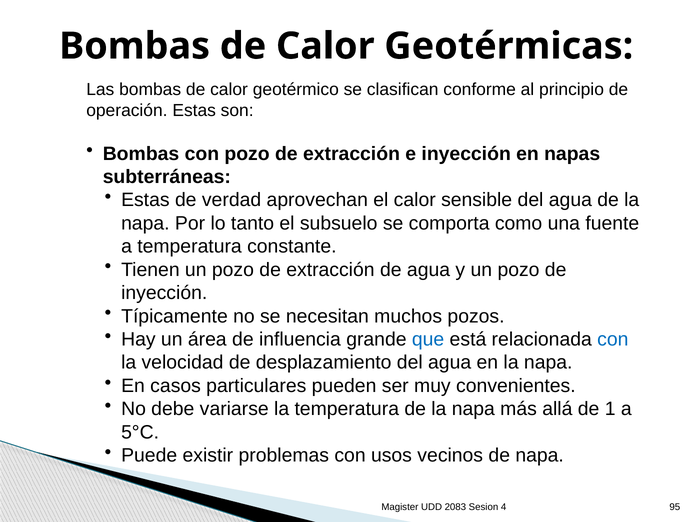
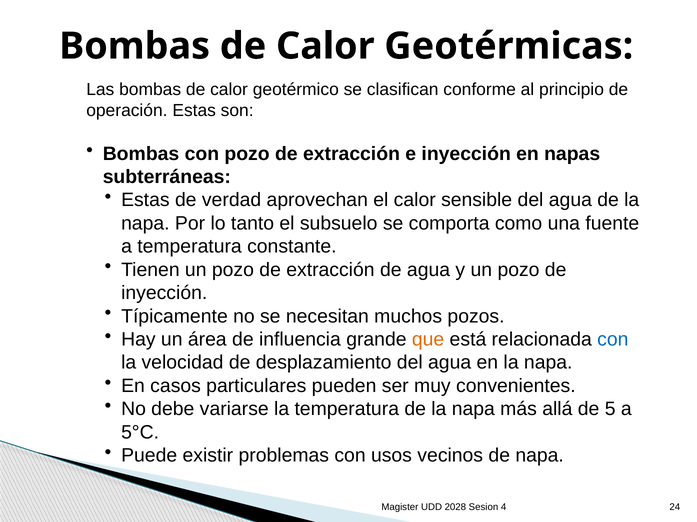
que colour: blue -> orange (428, 340)
1: 1 -> 5 (610, 410)
2083: 2083 -> 2028 (455, 508)
95: 95 -> 24 (675, 508)
